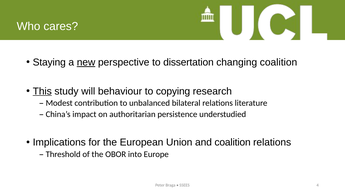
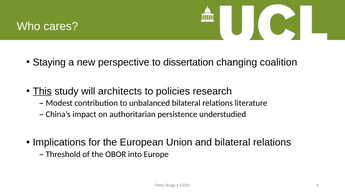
new underline: present -> none (86, 62)
behaviour: behaviour -> architects (120, 91)
copying: copying -> policies (173, 91)
and coalition: coalition -> bilateral (232, 142)
